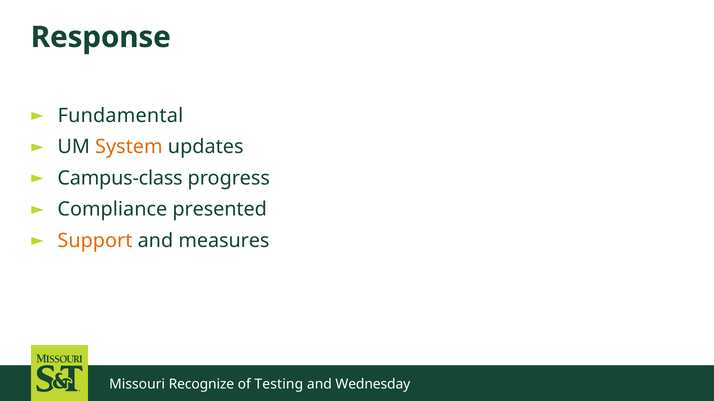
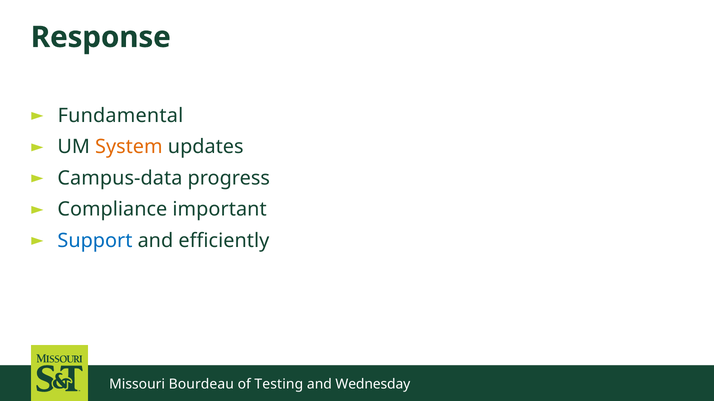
Campus-class: Campus-class -> Campus-data (120, 178)
presented: presented -> important (220, 210)
Support colour: orange -> blue (95, 241)
measures: measures -> efficiently (224, 241)
Recognize: Recognize -> Bourdeau (201, 385)
